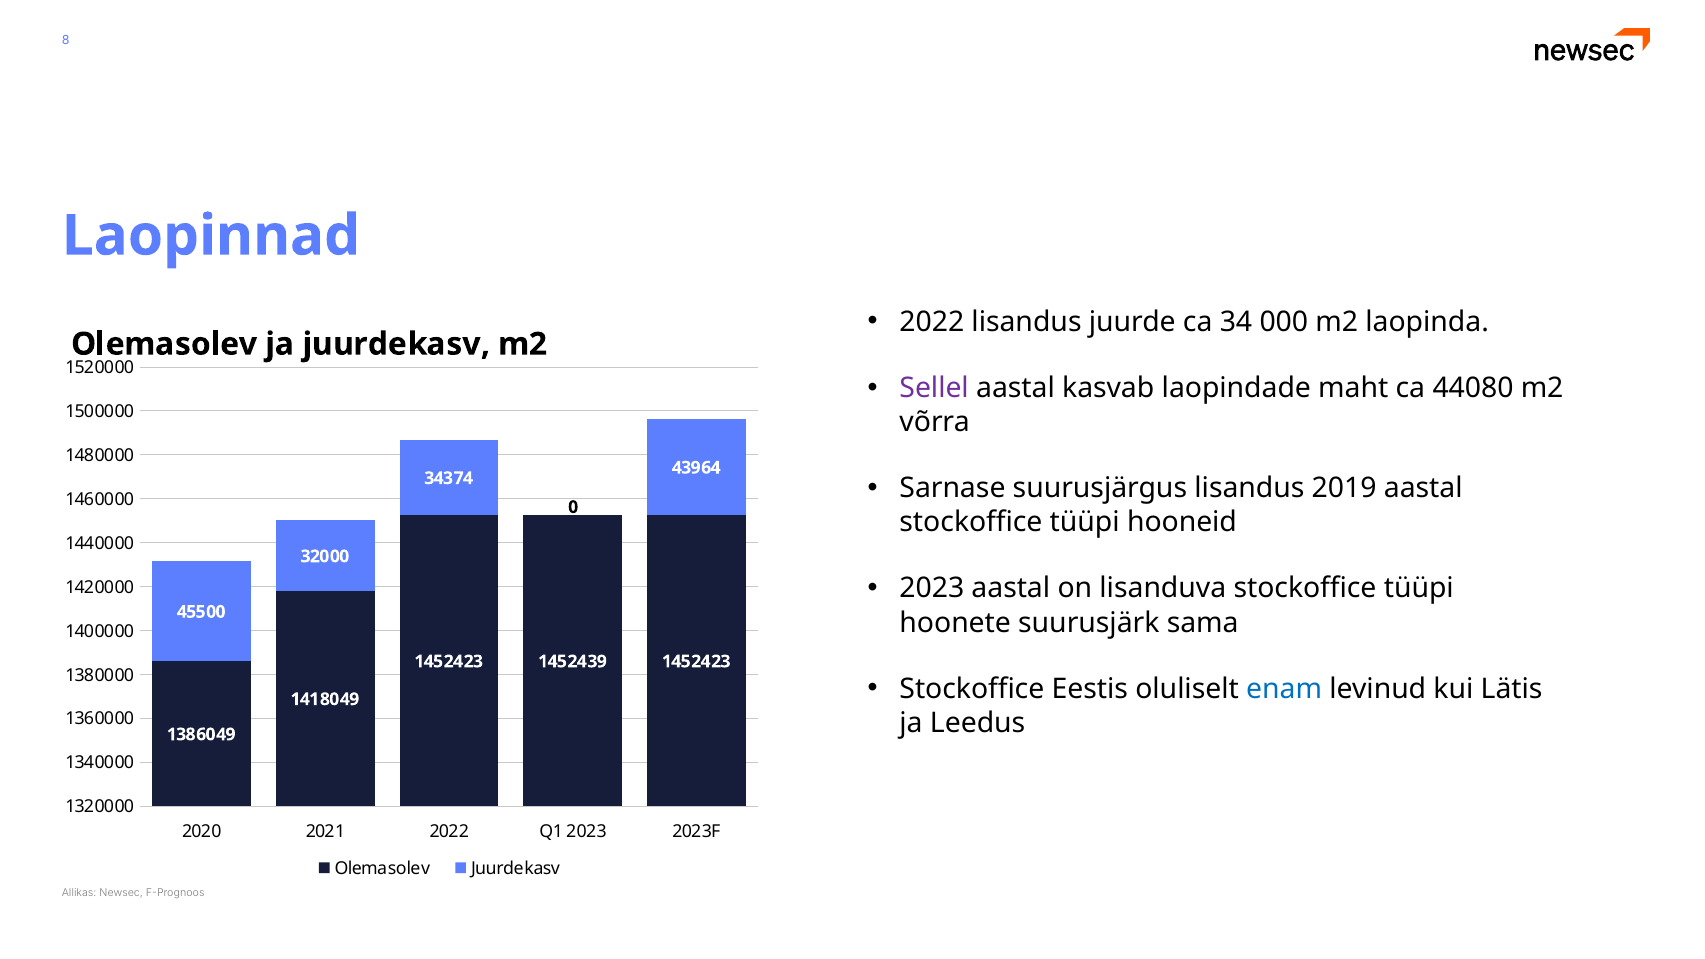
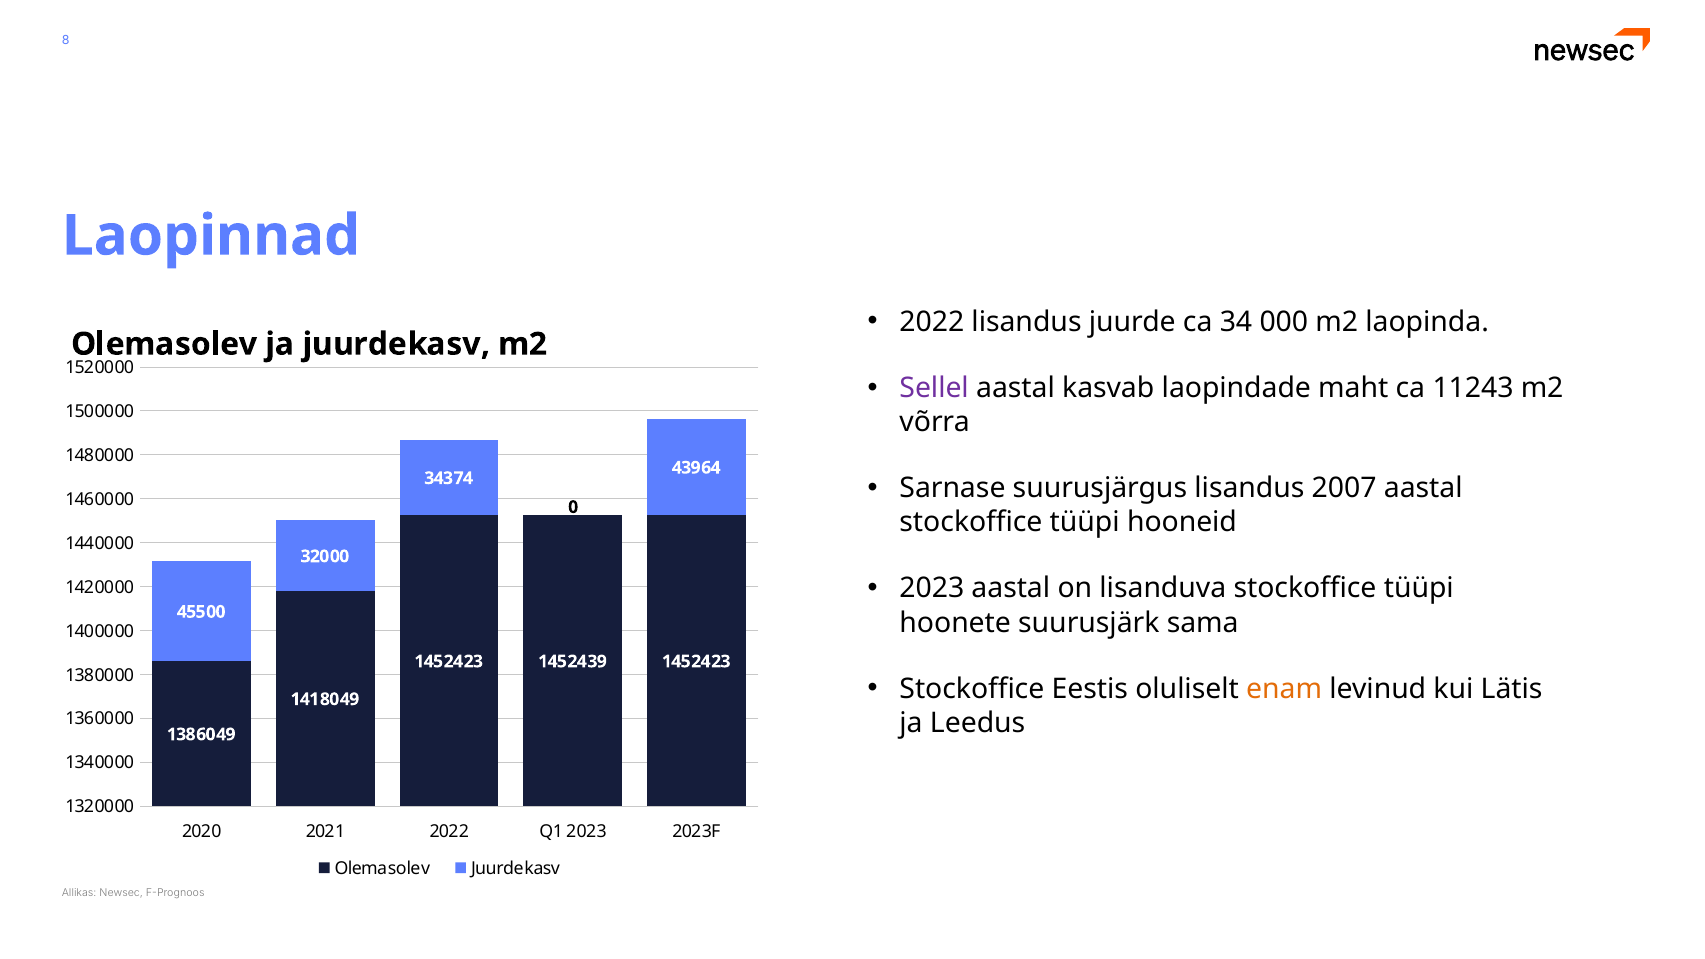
44080: 44080 -> 11243 (1473, 388)
2019: 2019 -> 2007 (1344, 488)
enam colour: blue -> orange (1284, 689)
